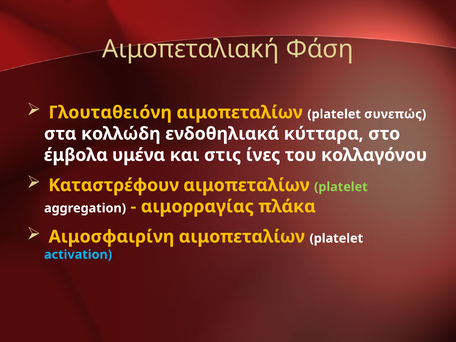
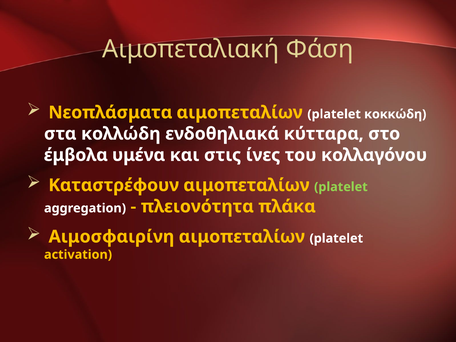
Γλουταθειόνη: Γλουταθειόνη -> Νεοπλάσματα (110, 112)
συνεπώς: συνεπώς -> κοκκώδη (395, 114)
αιμορραγίας: αιμορραγίας -> πλειονότητα (197, 207)
activation colour: light blue -> yellow (78, 255)
